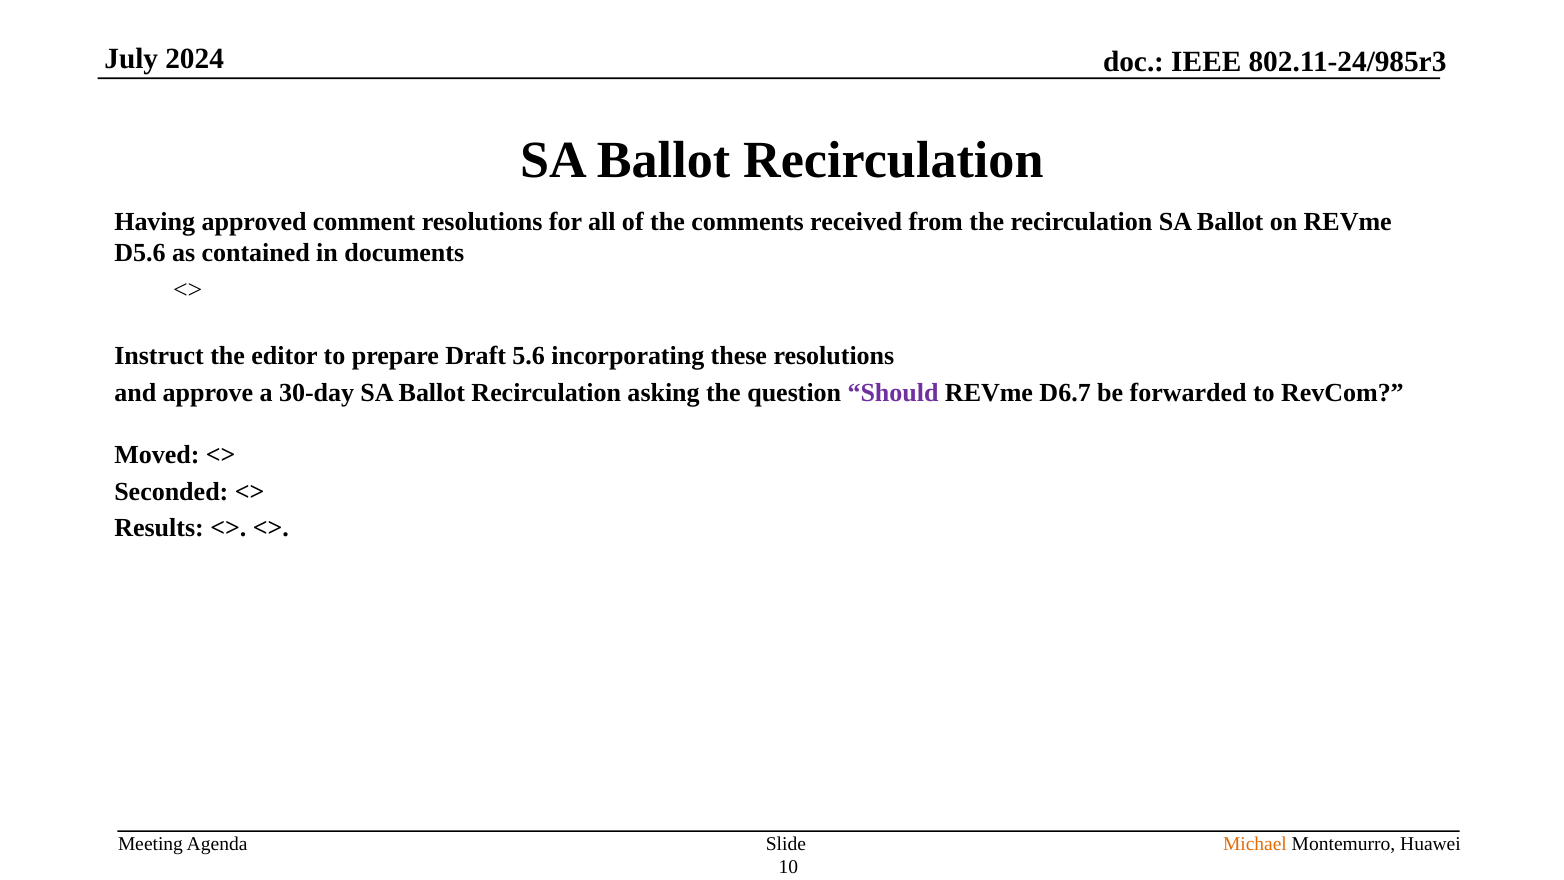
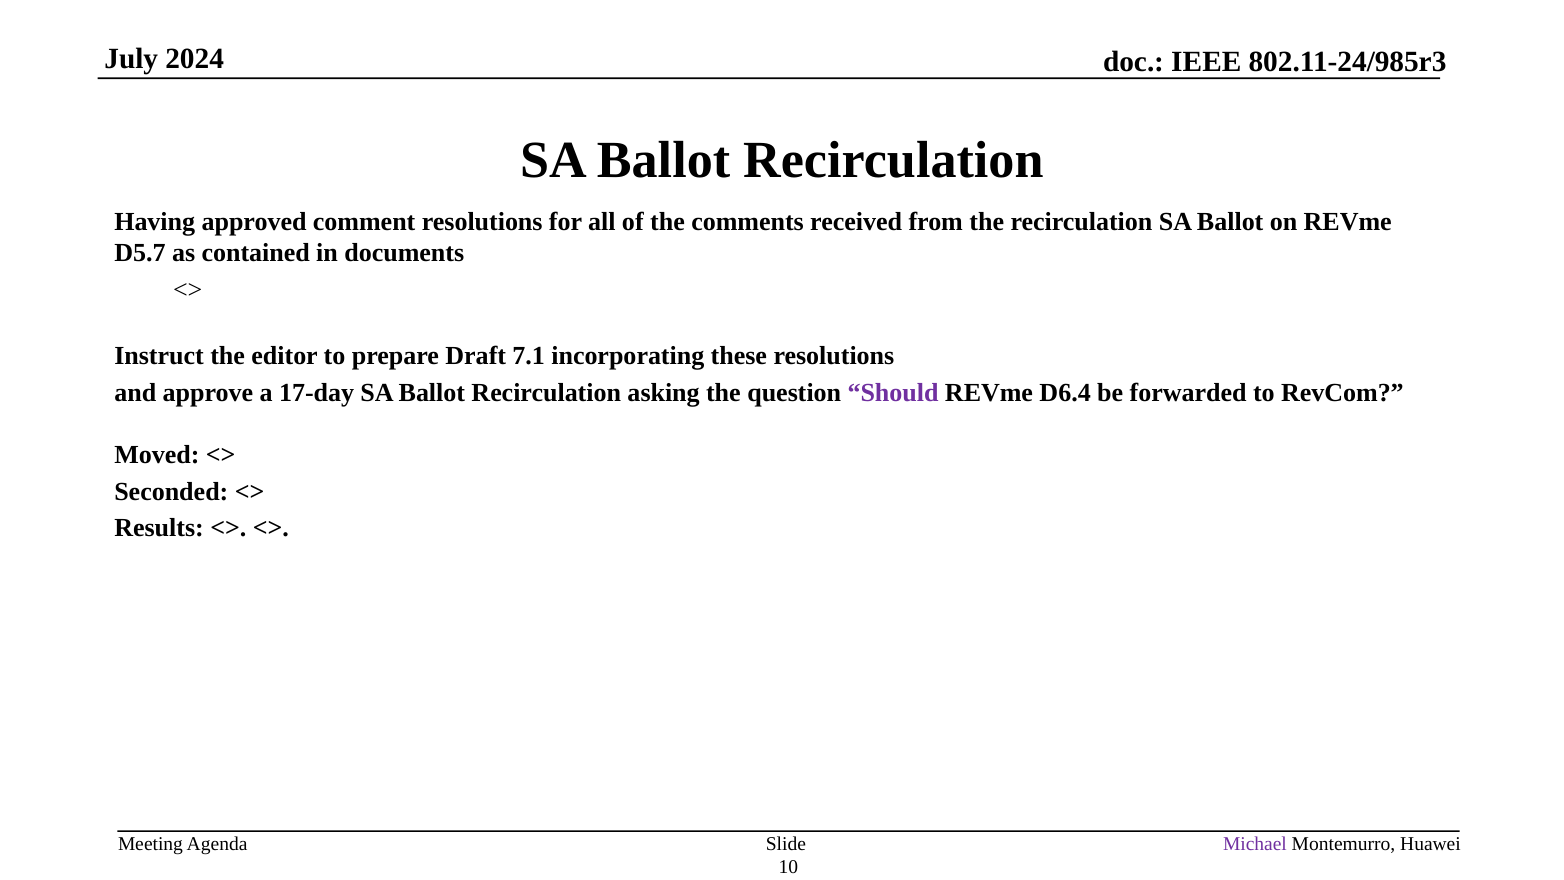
D5.6: D5.6 -> D5.7 (140, 253)
5.6: 5.6 -> 7.1 (529, 356)
30-day: 30-day -> 17-day (317, 393)
D6.7: D6.7 -> D6.4 (1065, 393)
Michael colour: orange -> purple (1255, 844)
